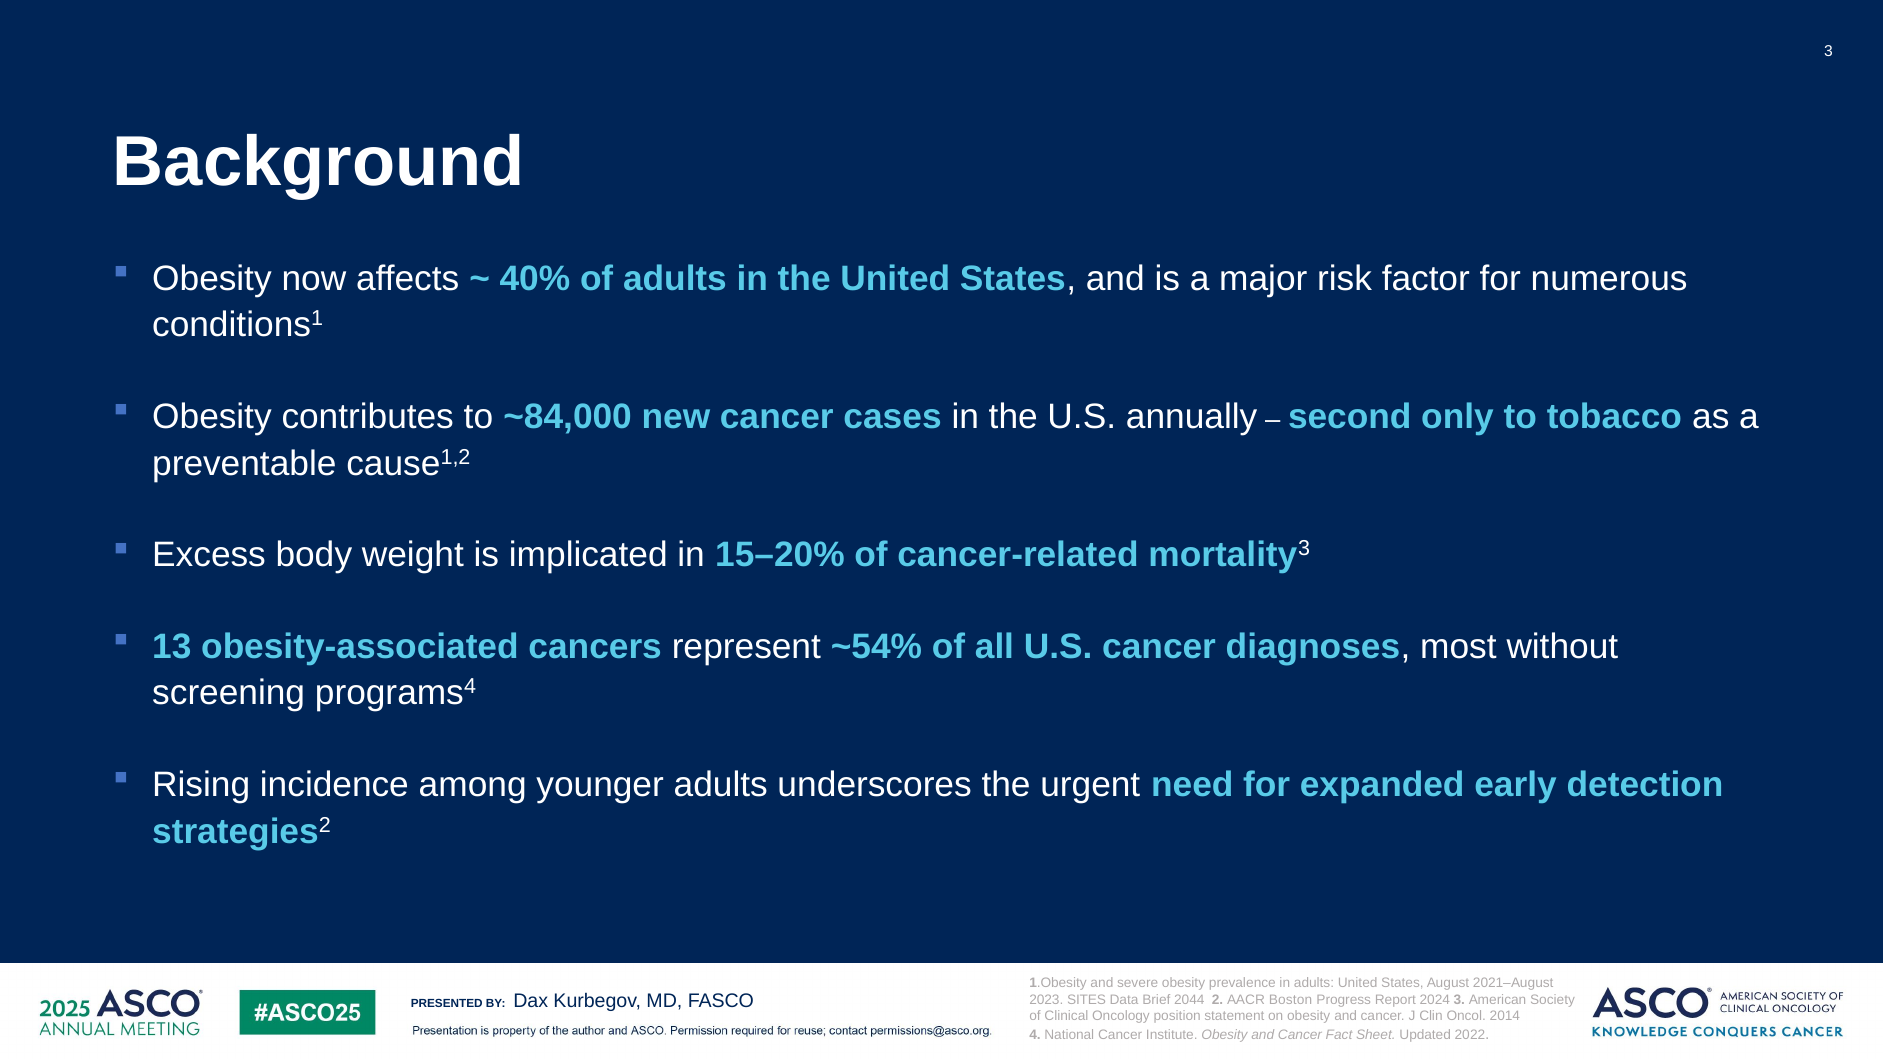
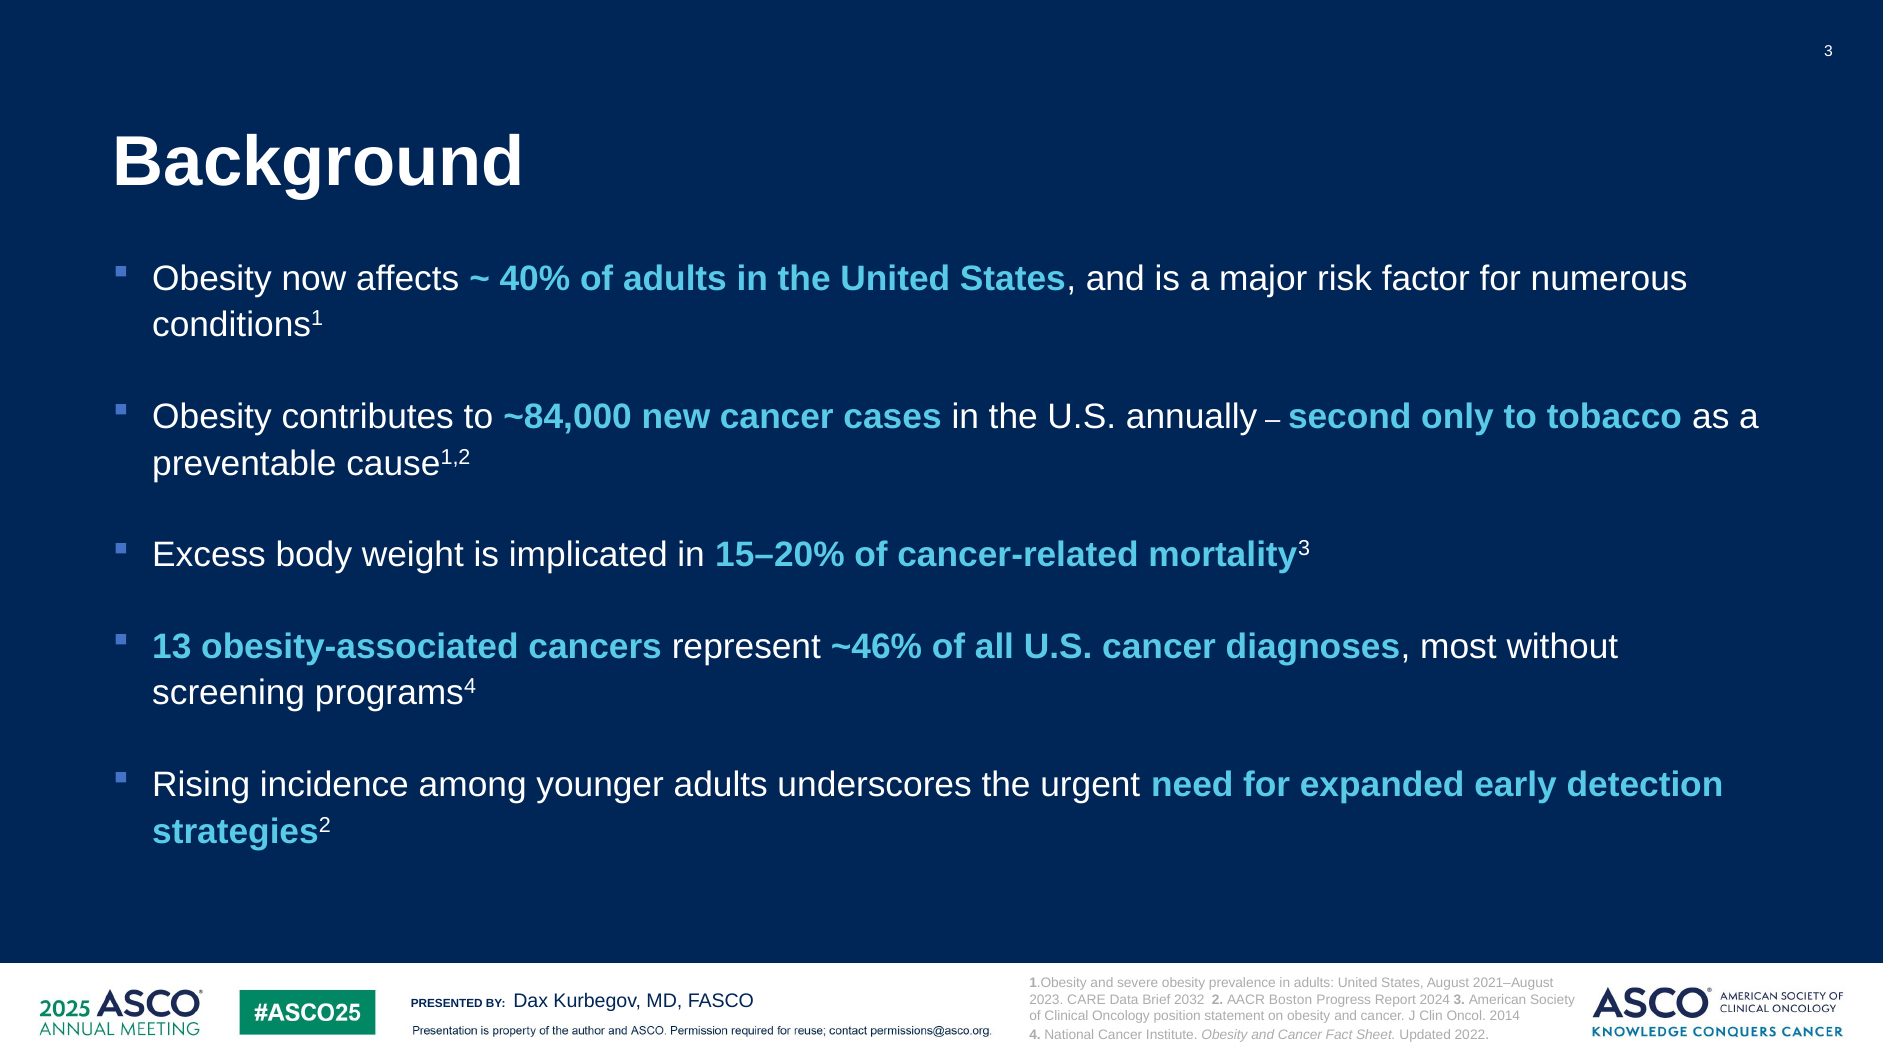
~54%: ~54% -> ~46% (876, 647)
SITES: SITES -> CARE (1086, 1000)
2044: 2044 -> 2032 (1189, 1000)
